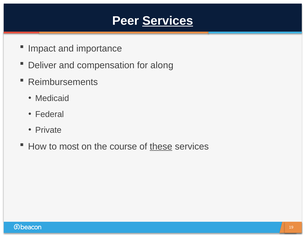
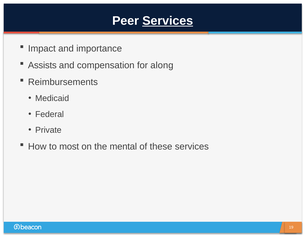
Deliver: Deliver -> Assists (42, 65)
course: course -> mental (123, 146)
these underline: present -> none (161, 146)
